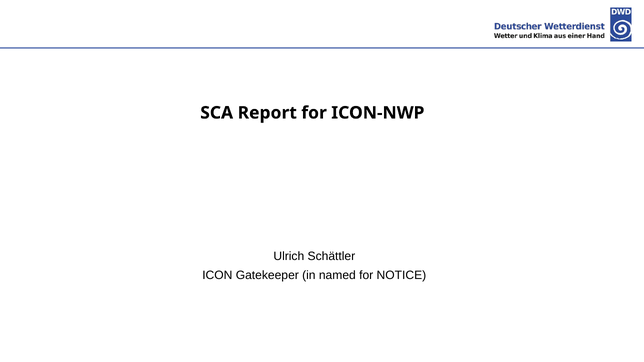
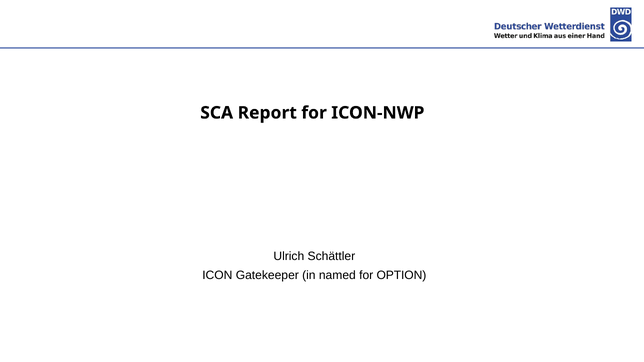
NOTICE: NOTICE -> OPTION (401, 276)
